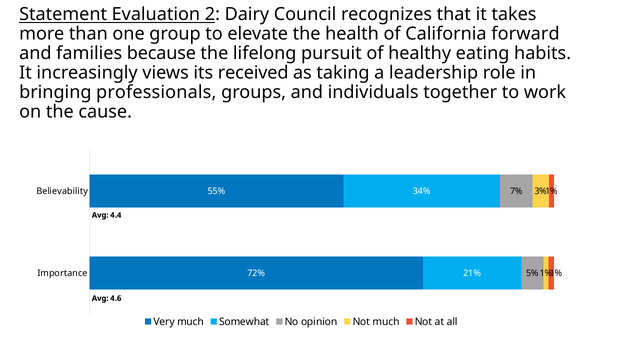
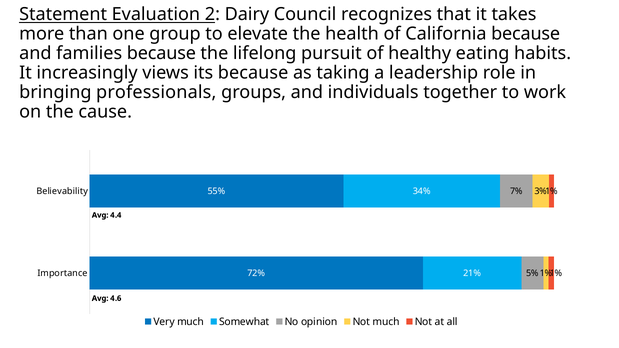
California forward: forward -> because (526, 34)
its received: received -> because (253, 73)
